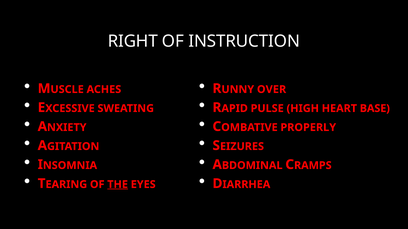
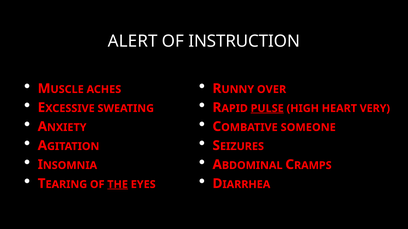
RIGHT: RIGHT -> ALERT (133, 41)
PULSE underline: none -> present (267, 109)
BASE: BASE -> VERY (375, 109)
PROPERLY: PROPERLY -> SOMEONE (308, 128)
